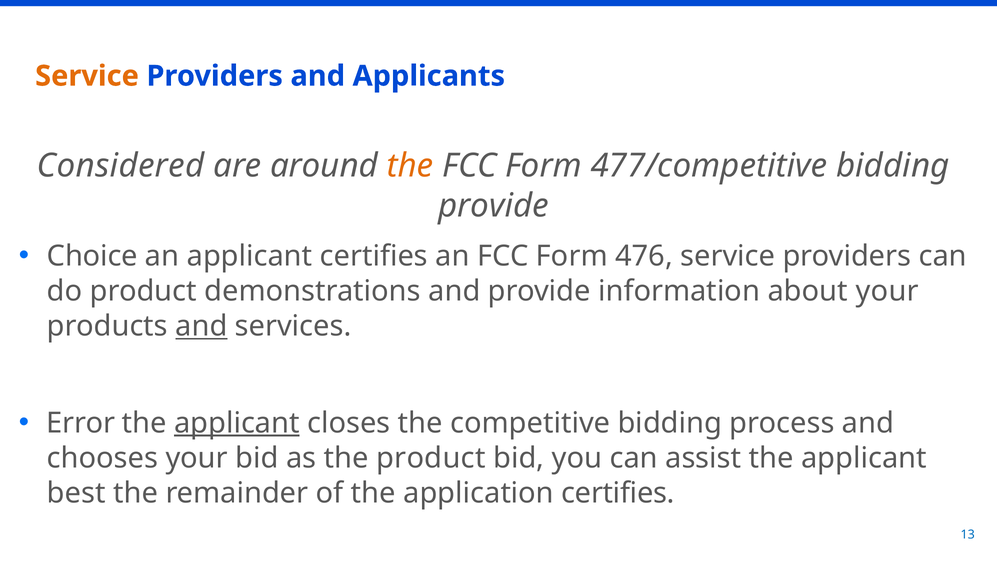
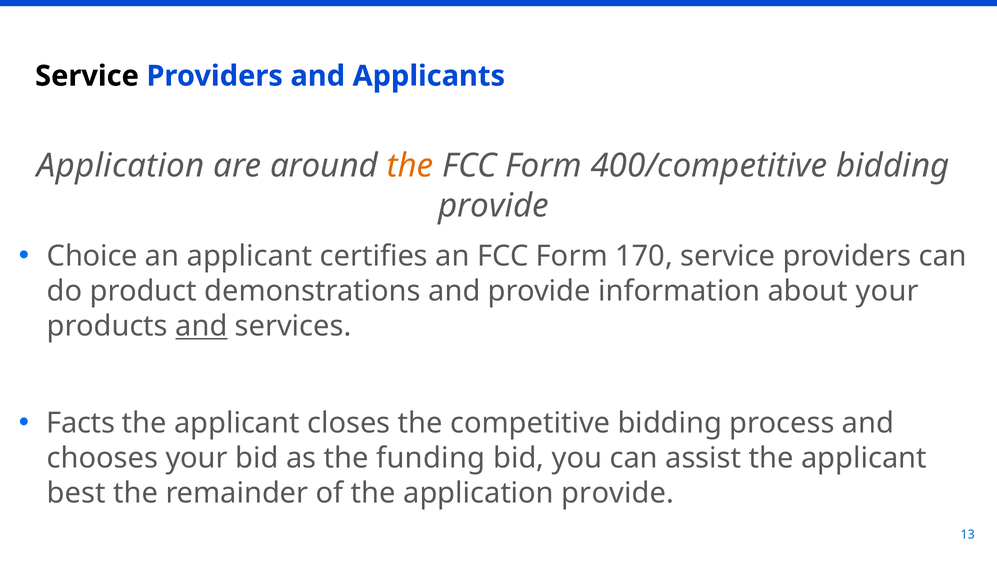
Service colour: orange -> black (87, 76)
Considered: Considered -> Application (121, 166)
477/competitive: 477/competitive -> 400/competitive (709, 166)
476: 476 -> 170 (644, 256)
Error: Error -> Facts (81, 423)
applicant underline: present -> none (237, 423)
the product: product -> funding (431, 458)
application certifies: certifies -> provide (618, 493)
